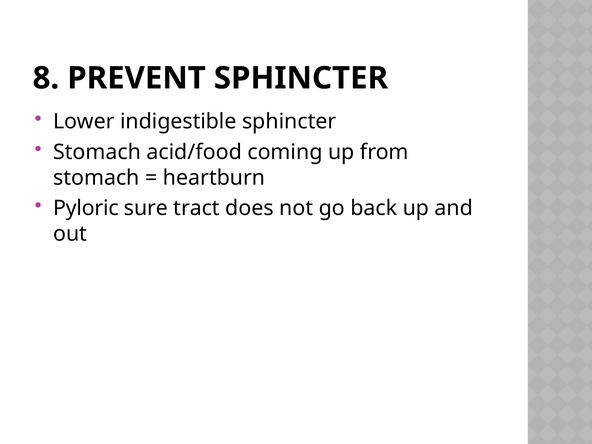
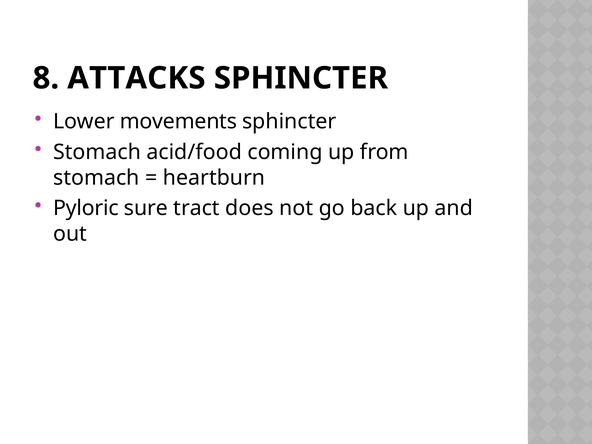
PREVENT: PREVENT -> ATTACKS (136, 78)
indigestible: indigestible -> movements (178, 121)
